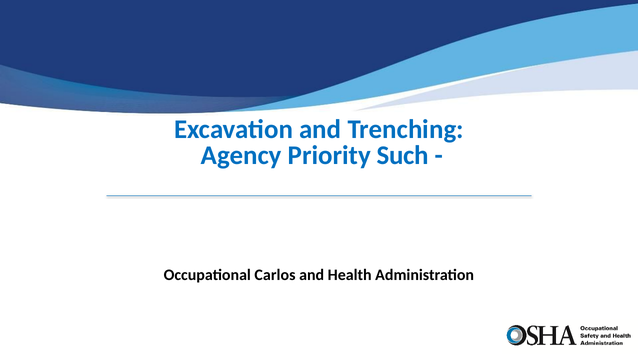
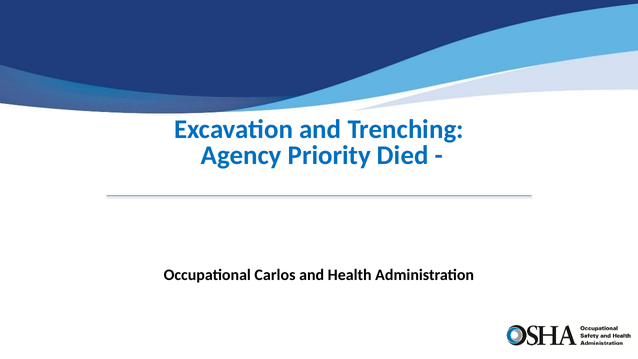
Such: Such -> Died (403, 155)
